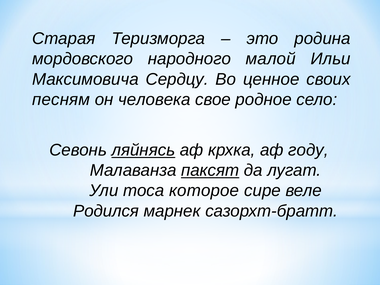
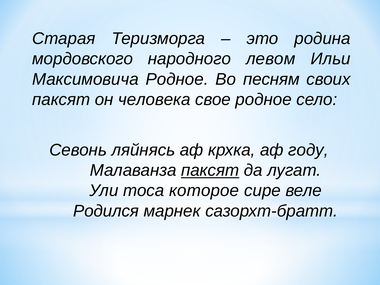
малой: малой -> левом (271, 59)
Максимовича Сердцу: Сердцу -> Родное (177, 79)
ценное: ценное -> песням (271, 79)
песням: песням -> паксят (61, 99)
ляйнясь underline: present -> none (143, 150)
